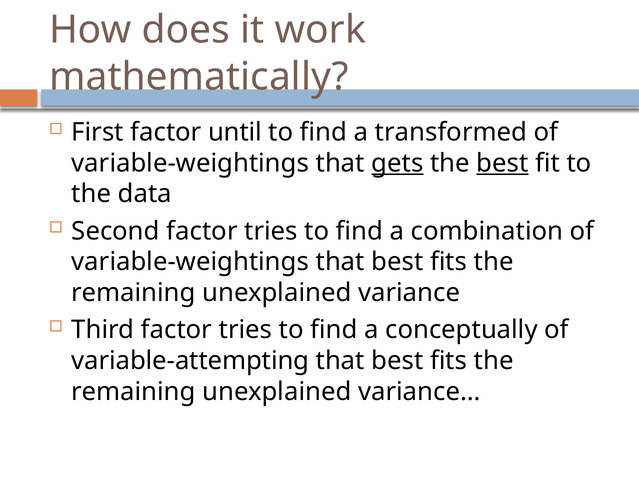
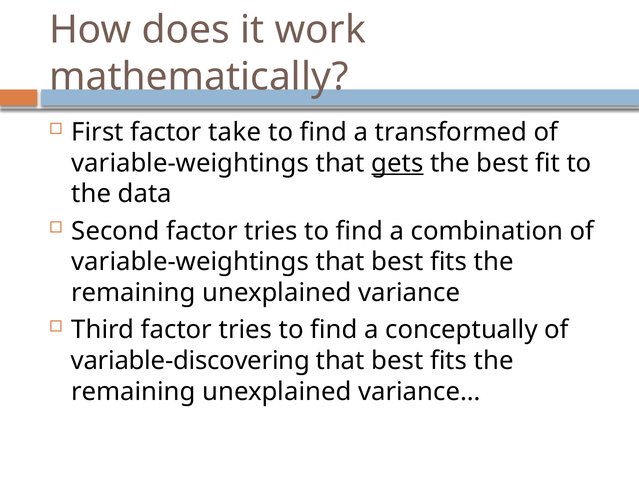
until: until -> take (235, 132)
best underline: present -> none (502, 163)
variable-attempting: variable-attempting -> variable-discovering (190, 361)
